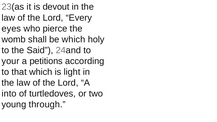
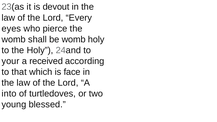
be which: which -> womb (74, 39)
the Said: Said -> Holy (40, 50)
petitions: petitions -> received (46, 61)
light: light -> face (72, 72)
through: through -> blessed (47, 104)
